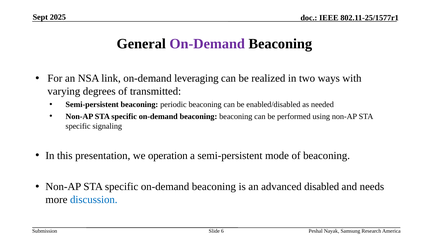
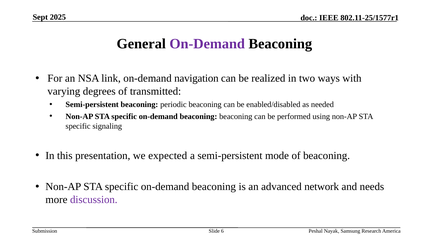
leveraging: leveraging -> navigation (196, 79)
operation: operation -> expected (168, 156)
disabled: disabled -> network (322, 187)
discussion colour: blue -> purple (94, 200)
